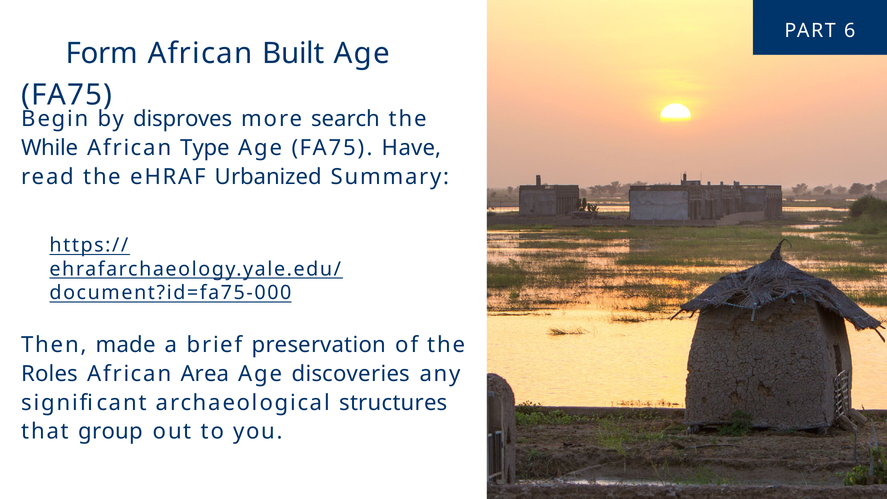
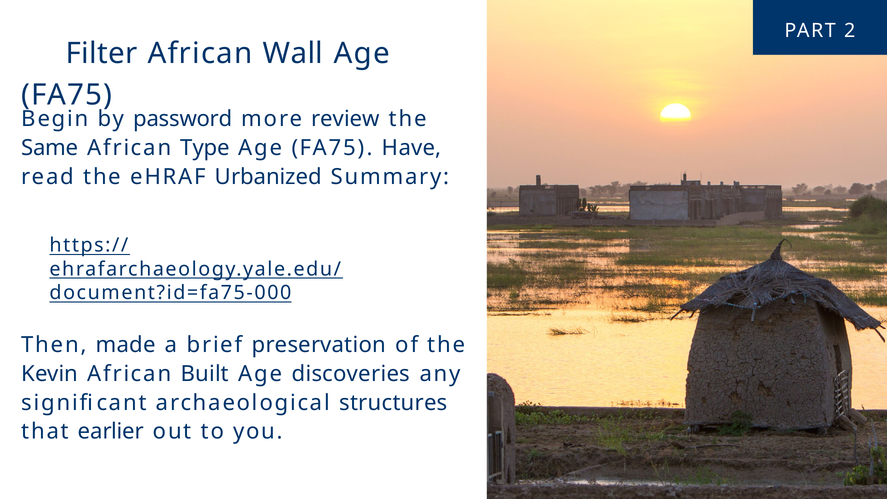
6: 6 -> 2 (850, 31)
Form: Form -> Filter (102, 53)
Built: Built -> Wall (293, 53)
disproves: disproves -> password (183, 119)
search: search -> review (346, 119)
While: While -> Same (50, 148)
Roles: Roles -> Kevin (50, 374)
Area: Area -> Built (205, 374)
group: group -> earlier (111, 432)
